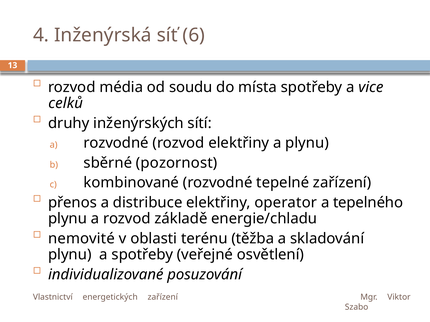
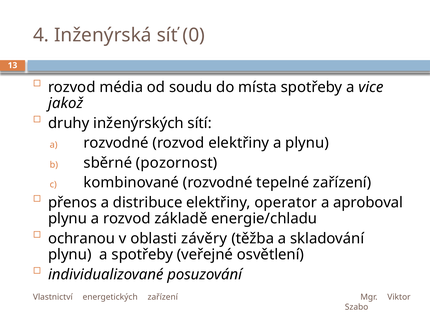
6: 6 -> 0 (194, 35)
celků: celků -> jakož (66, 103)
tepelného: tepelného -> aproboval (368, 203)
nemovité: nemovité -> ochranou (82, 239)
terénu: terénu -> závěry (204, 239)
